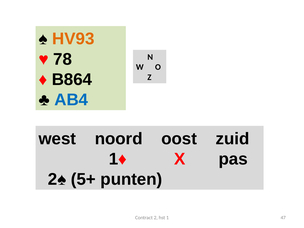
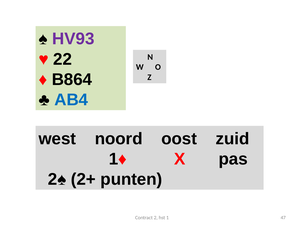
HV93 colour: orange -> purple (73, 39)
78: 78 -> 22 (63, 59)
5+: 5+ -> 2+ (83, 179)
